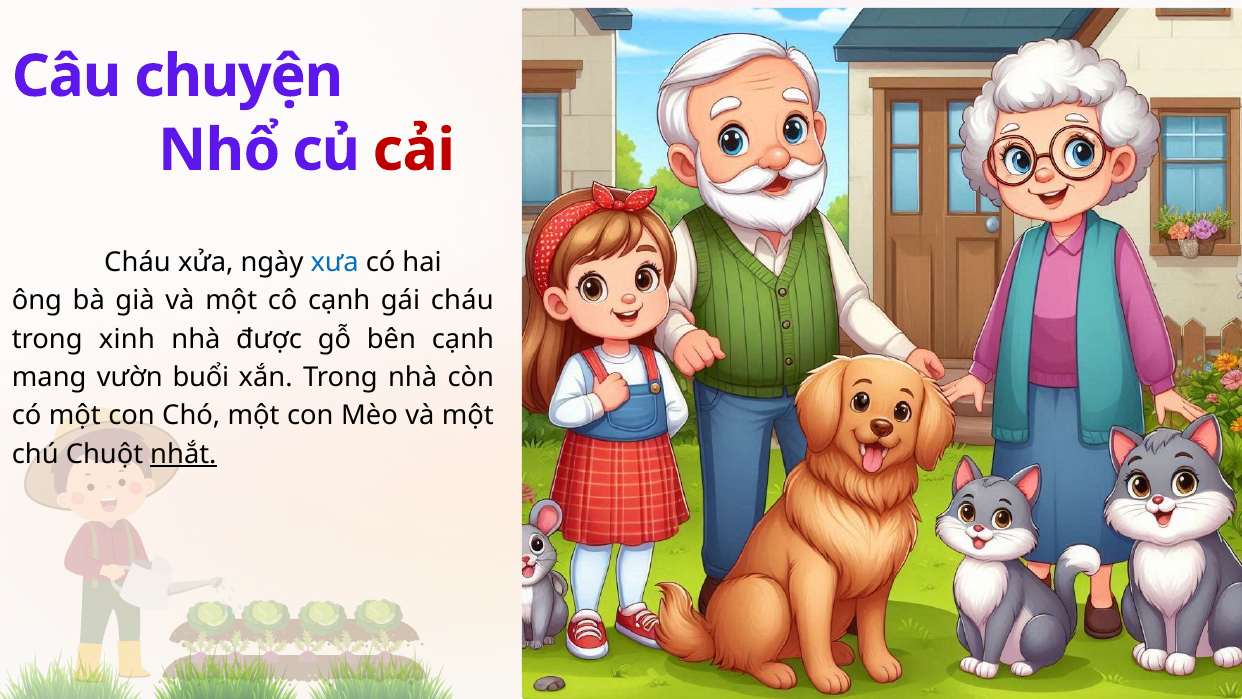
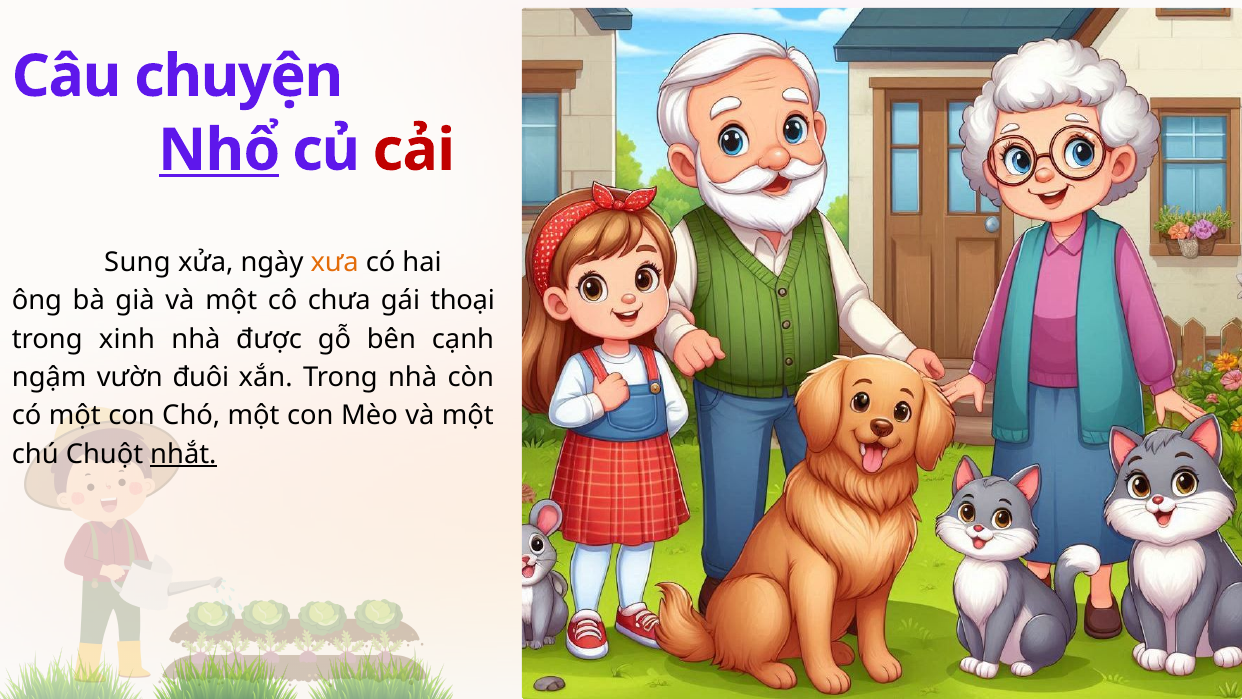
Nhổ underline: none -> present (219, 150)
Cháu: Cháu -> Sung (137, 263)
xưa colour: blue -> orange (335, 263)
cô cạnh: cạnh -> chưa (339, 301)
gái cháu: cháu -> thoại (463, 301)
mang: mang -> ngậm (49, 377)
buổi: buổi -> đuôi (201, 377)
